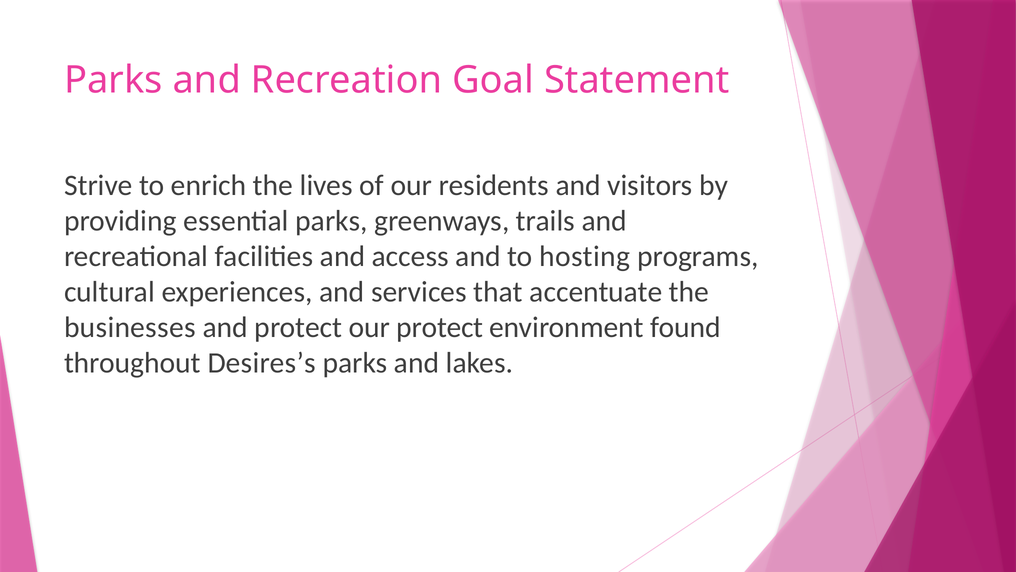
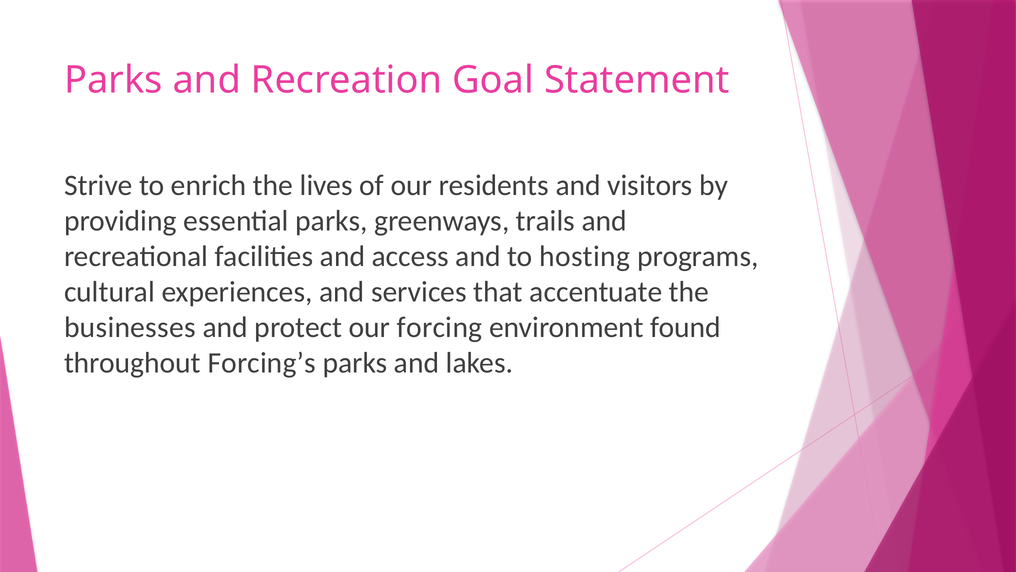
our protect: protect -> forcing (440, 327)
Desires’s: Desires’s -> Forcing’s (262, 363)
